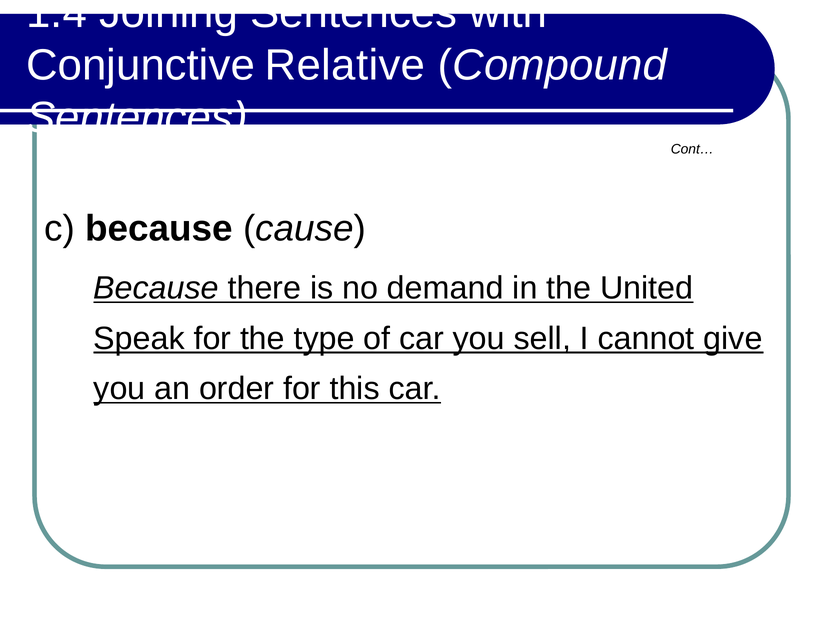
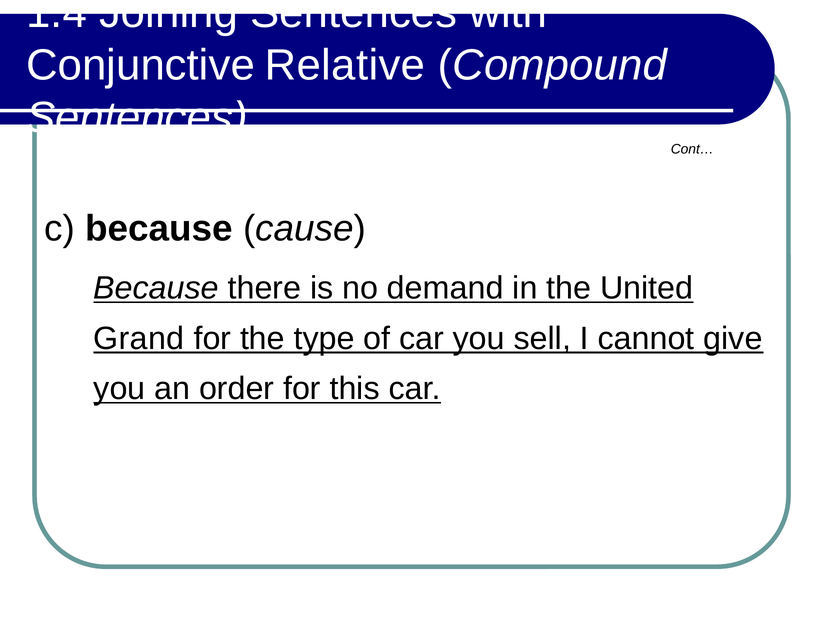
Speak: Speak -> Grand (139, 339)
